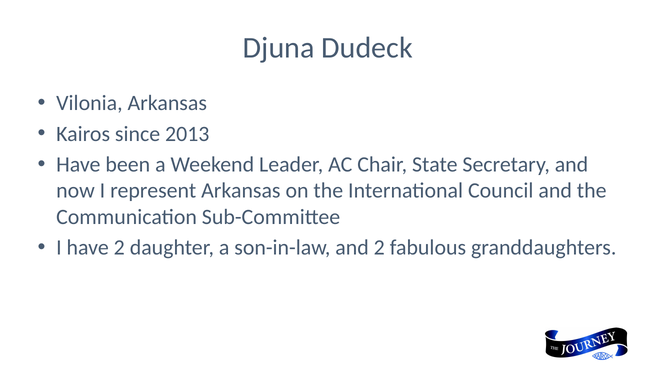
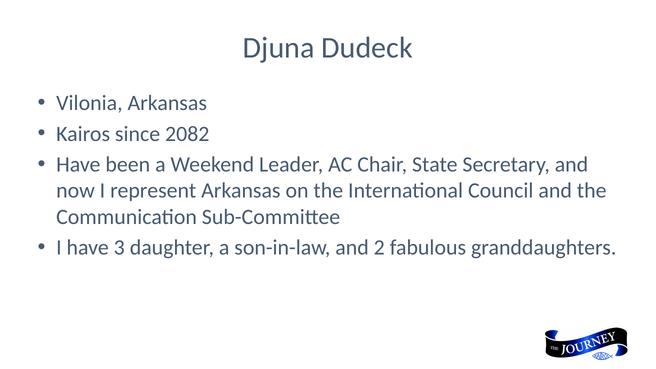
2013: 2013 -> 2082 (187, 134)
have 2: 2 -> 3 (119, 248)
